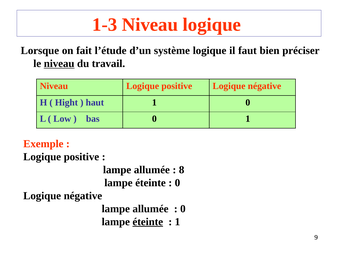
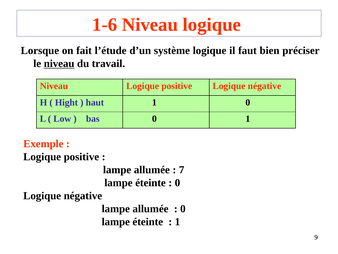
1-3: 1-3 -> 1-6 (105, 25)
8: 8 -> 7 (182, 170)
éteinte underline: present -> none (148, 221)
